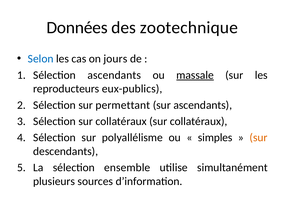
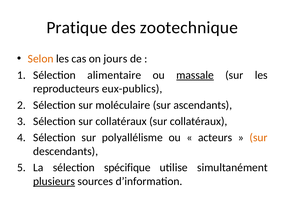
Données: Données -> Pratique (77, 28)
Selon colour: blue -> orange (41, 59)
Sélection ascendants: ascendants -> alimentaire (114, 75)
permettant: permettant -> moléculaire (123, 105)
simples: simples -> acteurs (215, 138)
ensemble: ensemble -> spécifique (127, 168)
plusieurs underline: none -> present (54, 182)
